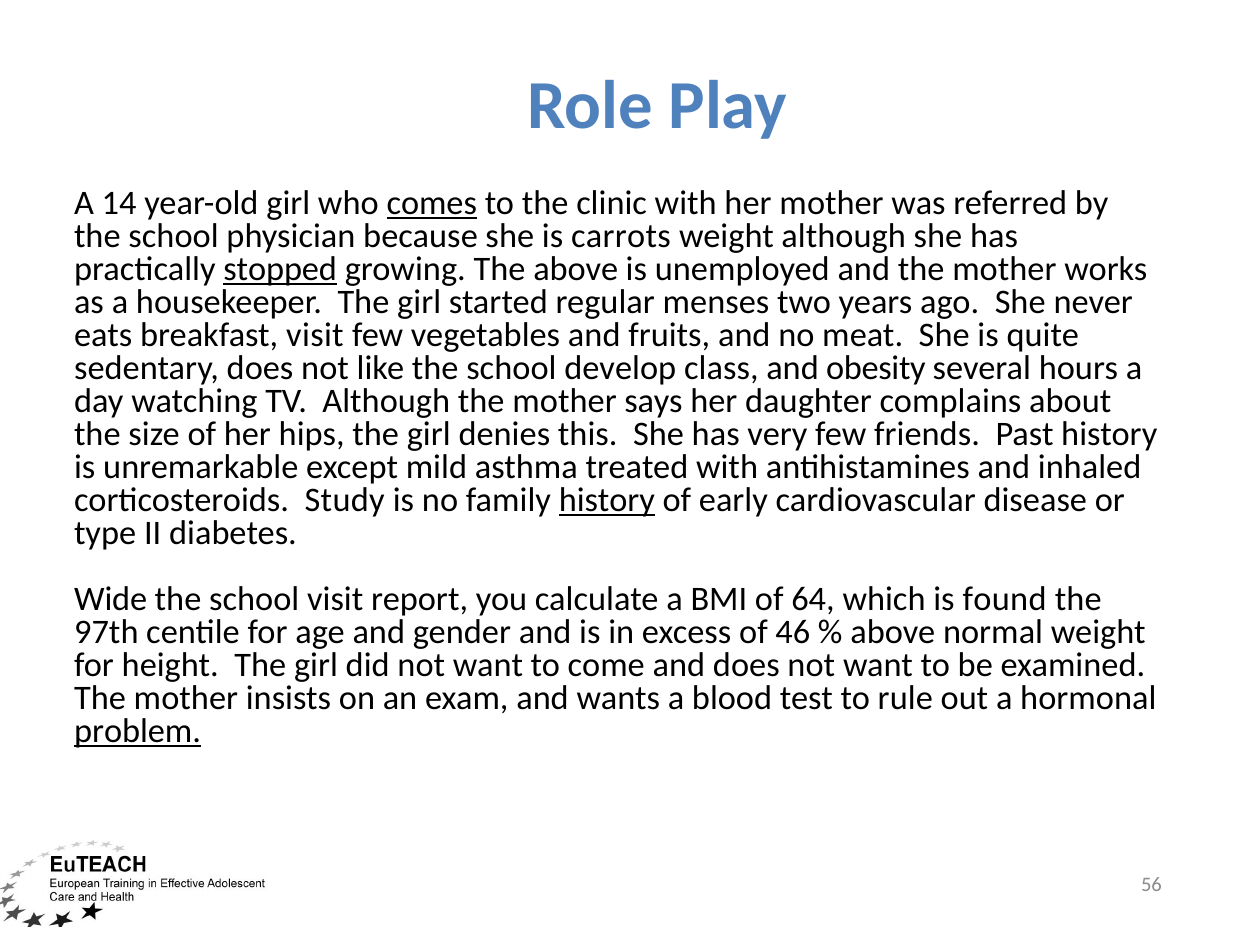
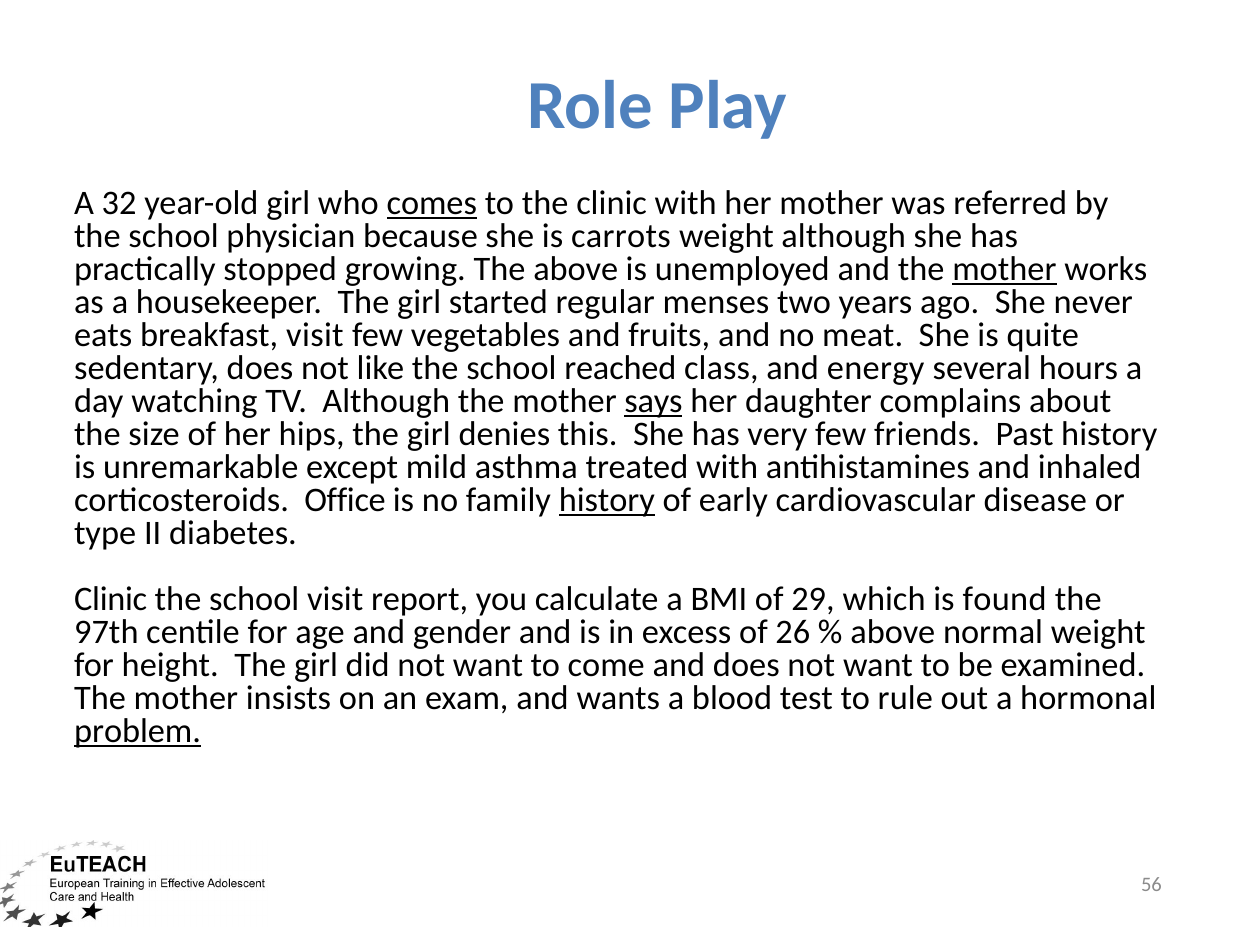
14: 14 -> 32 (119, 203)
stopped underline: present -> none (280, 269)
mother underline: none -> present (1004, 269)
develop: develop -> reached (620, 368)
obesity: obesity -> energy (876, 368)
says underline: none -> present (653, 401)
Study: Study -> Office (345, 500)
Wide: Wide -> Clinic (111, 599)
64: 64 -> 29 (813, 599)
46: 46 -> 26 (793, 632)
